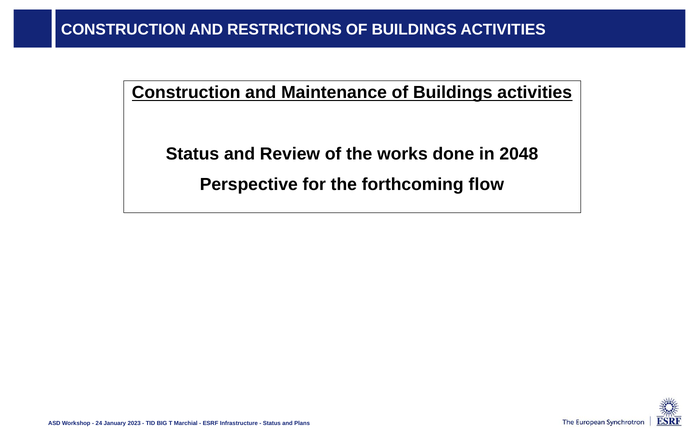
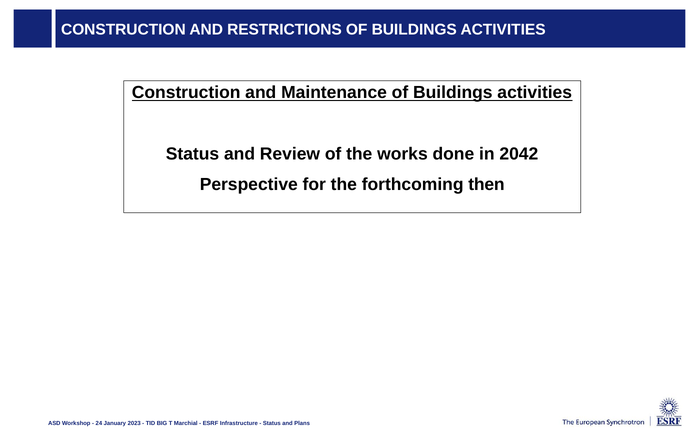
2048: 2048 -> 2042 (519, 154)
flow: flow -> then (486, 185)
